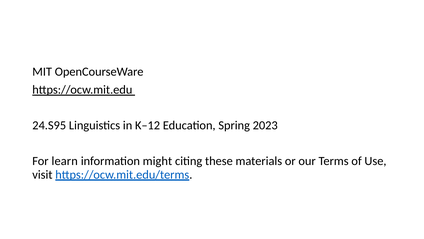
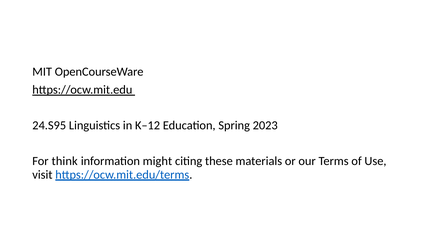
learn: learn -> think (65, 161)
